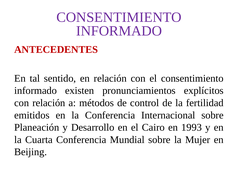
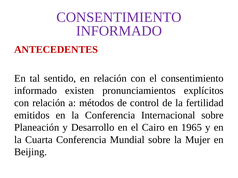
1993: 1993 -> 1965 (192, 128)
